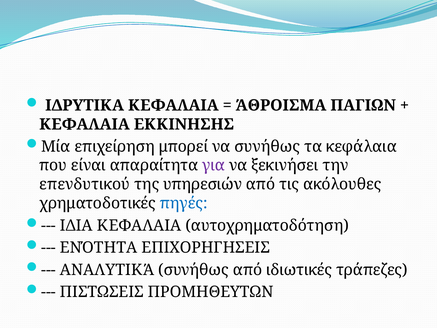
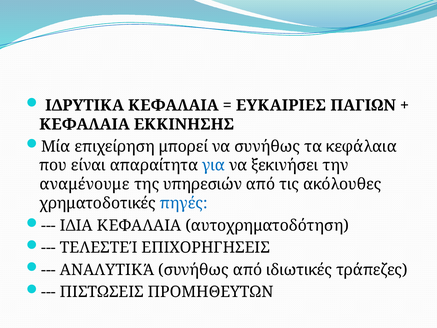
ΆΘΡΟΙΣΜΑ: ΆΘΡΟΙΣΜΑ -> ΕΥΚΑΙΡΙΕΣ (281, 105)
για colour: purple -> blue (214, 165)
επενδυτικού: επενδυτικού -> αναμένουμε (84, 184)
ΕΝΌΤΗΤΑ: ΕΝΌΤΗΤΑ -> ΤΕΛΕΣΤΕΊ (99, 248)
